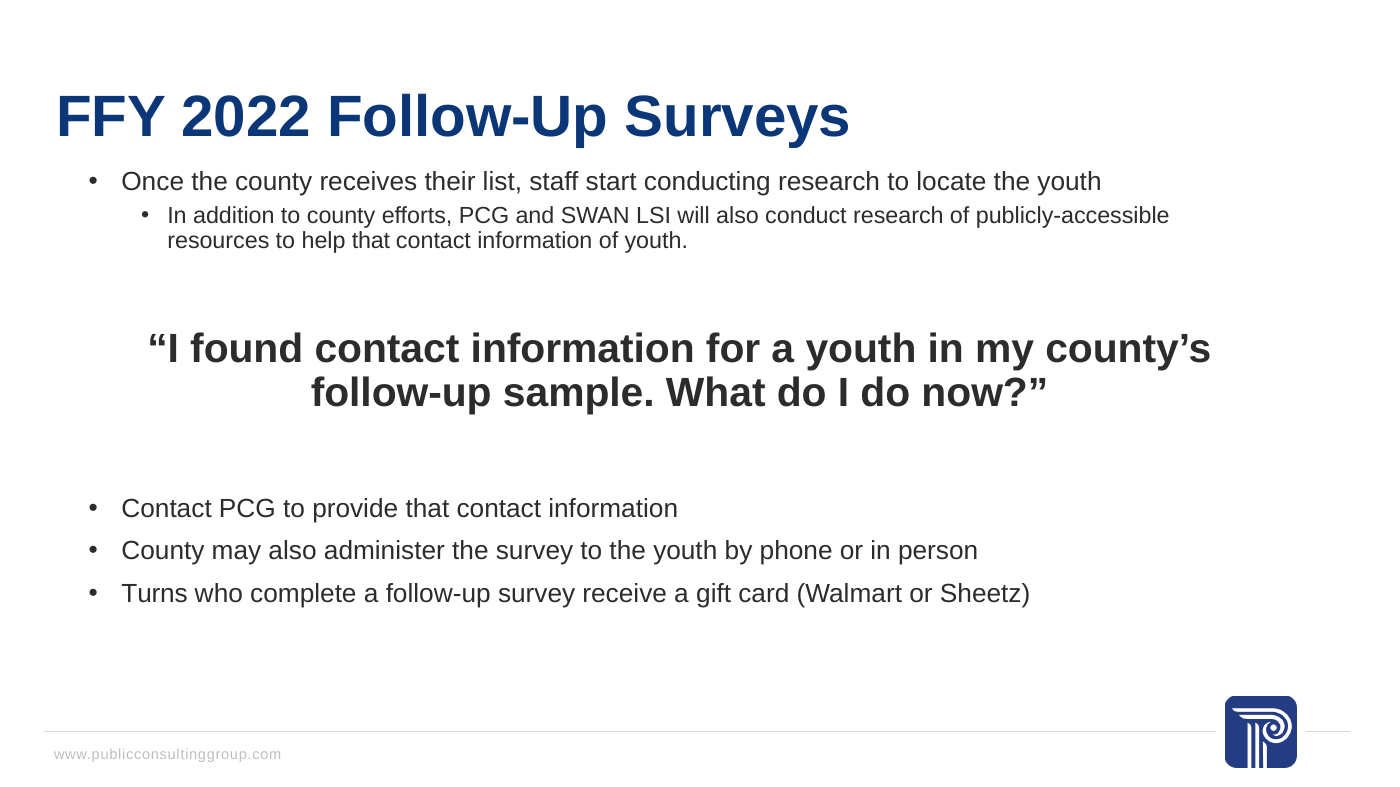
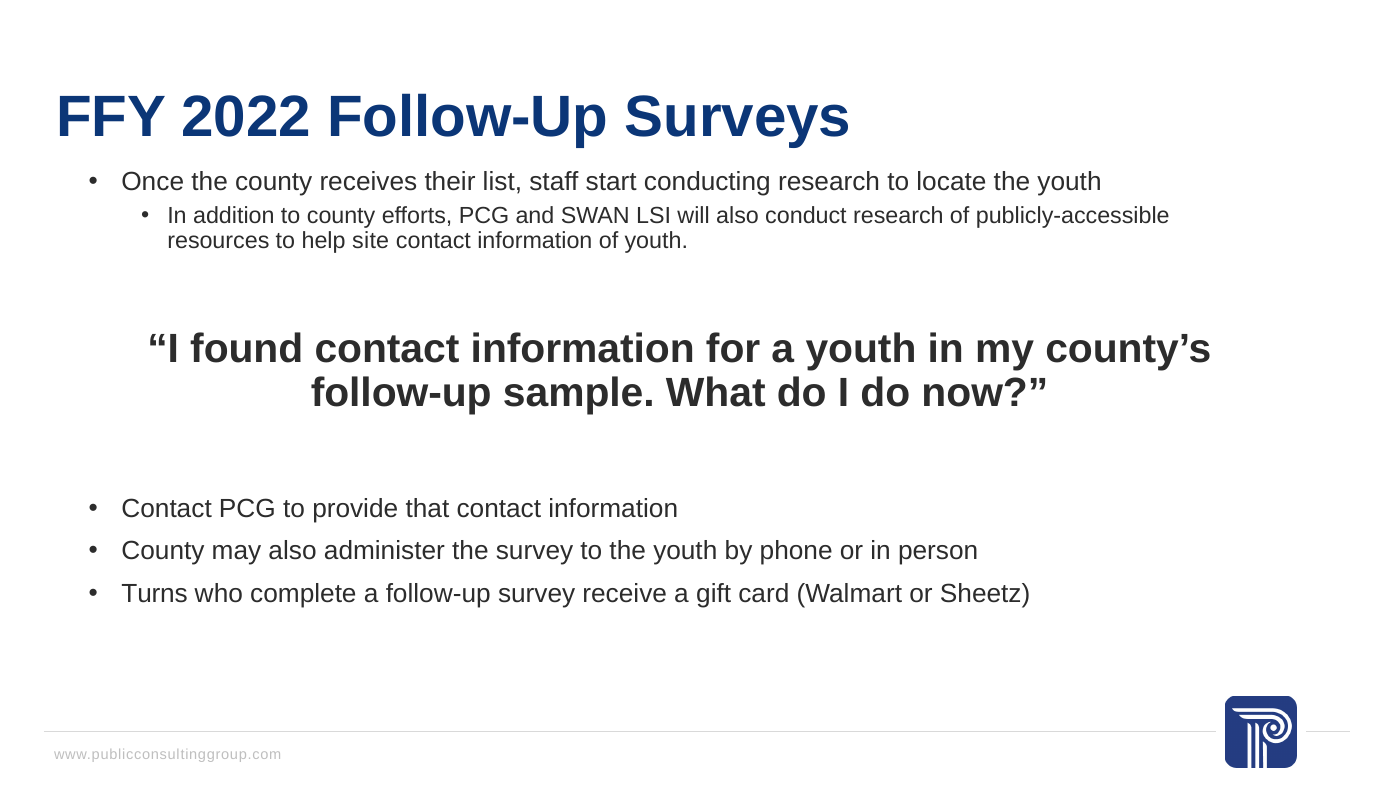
help that: that -> site (371, 241)
